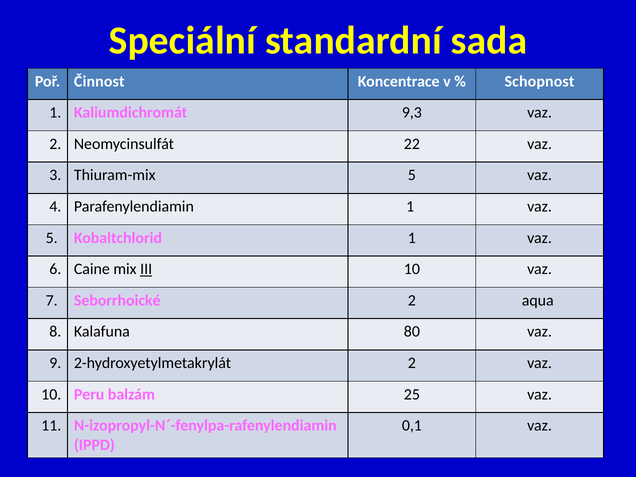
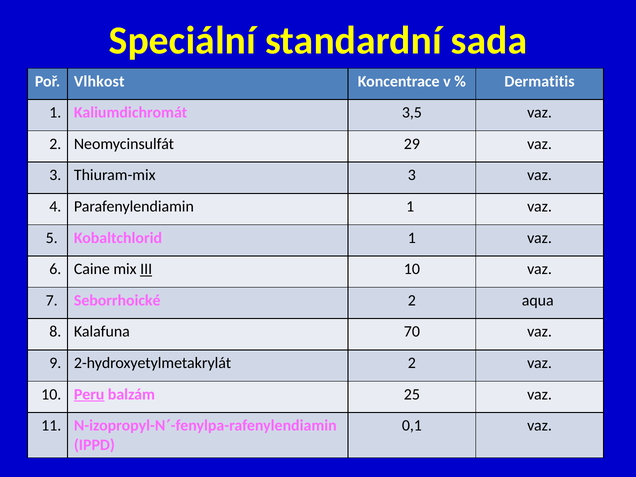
Činnost: Činnost -> Vlhkost (99, 81)
Schopnost: Schopnost -> Dermatitis (540, 81)
9,3: 9,3 -> 3,5 (412, 113)
22: 22 -> 29 (412, 144)
Thiuram-mix 5: 5 -> 3 (412, 175)
80: 80 -> 70 (412, 332)
Peru underline: none -> present (89, 394)
